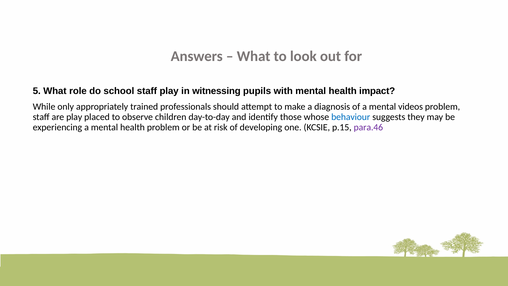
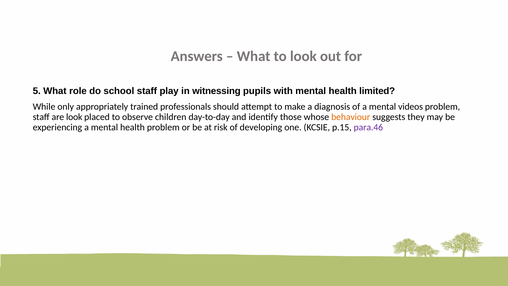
impact: impact -> limited (377, 91)
are play: play -> look (74, 117)
behaviour colour: blue -> orange (351, 117)
